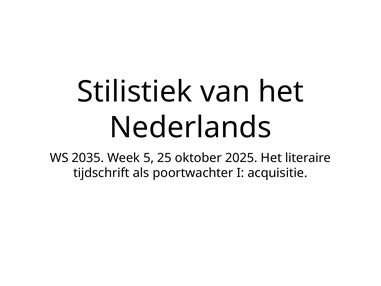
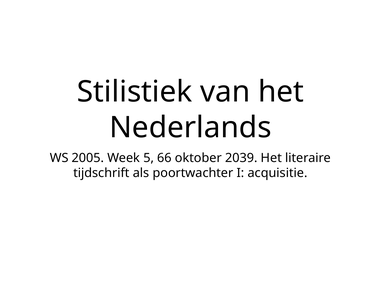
2035: 2035 -> 2005 (88, 158)
25: 25 -> 66 (164, 158)
2025: 2025 -> 2039 (241, 158)
